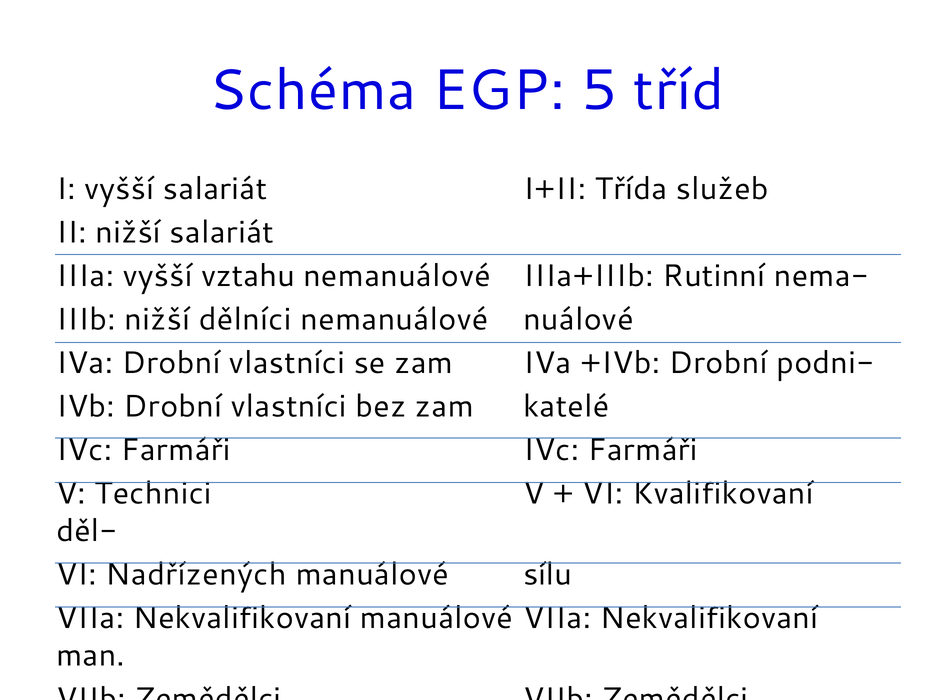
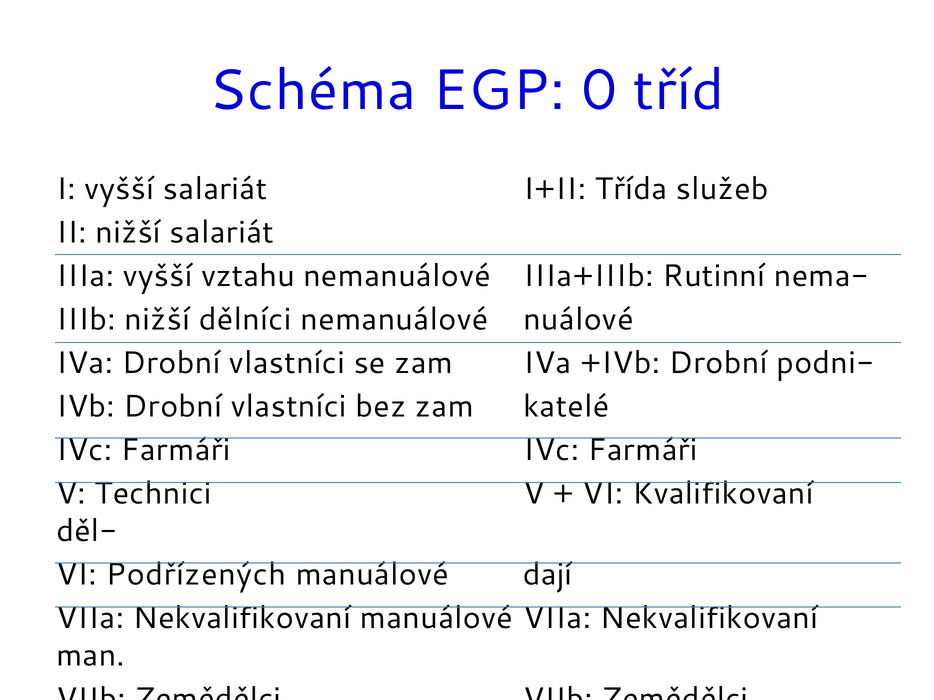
5: 5 -> 0 (599, 90)
Nadřízených: Nadřízených -> Podřízených (196, 575)
sílu: sílu -> dají (548, 575)
